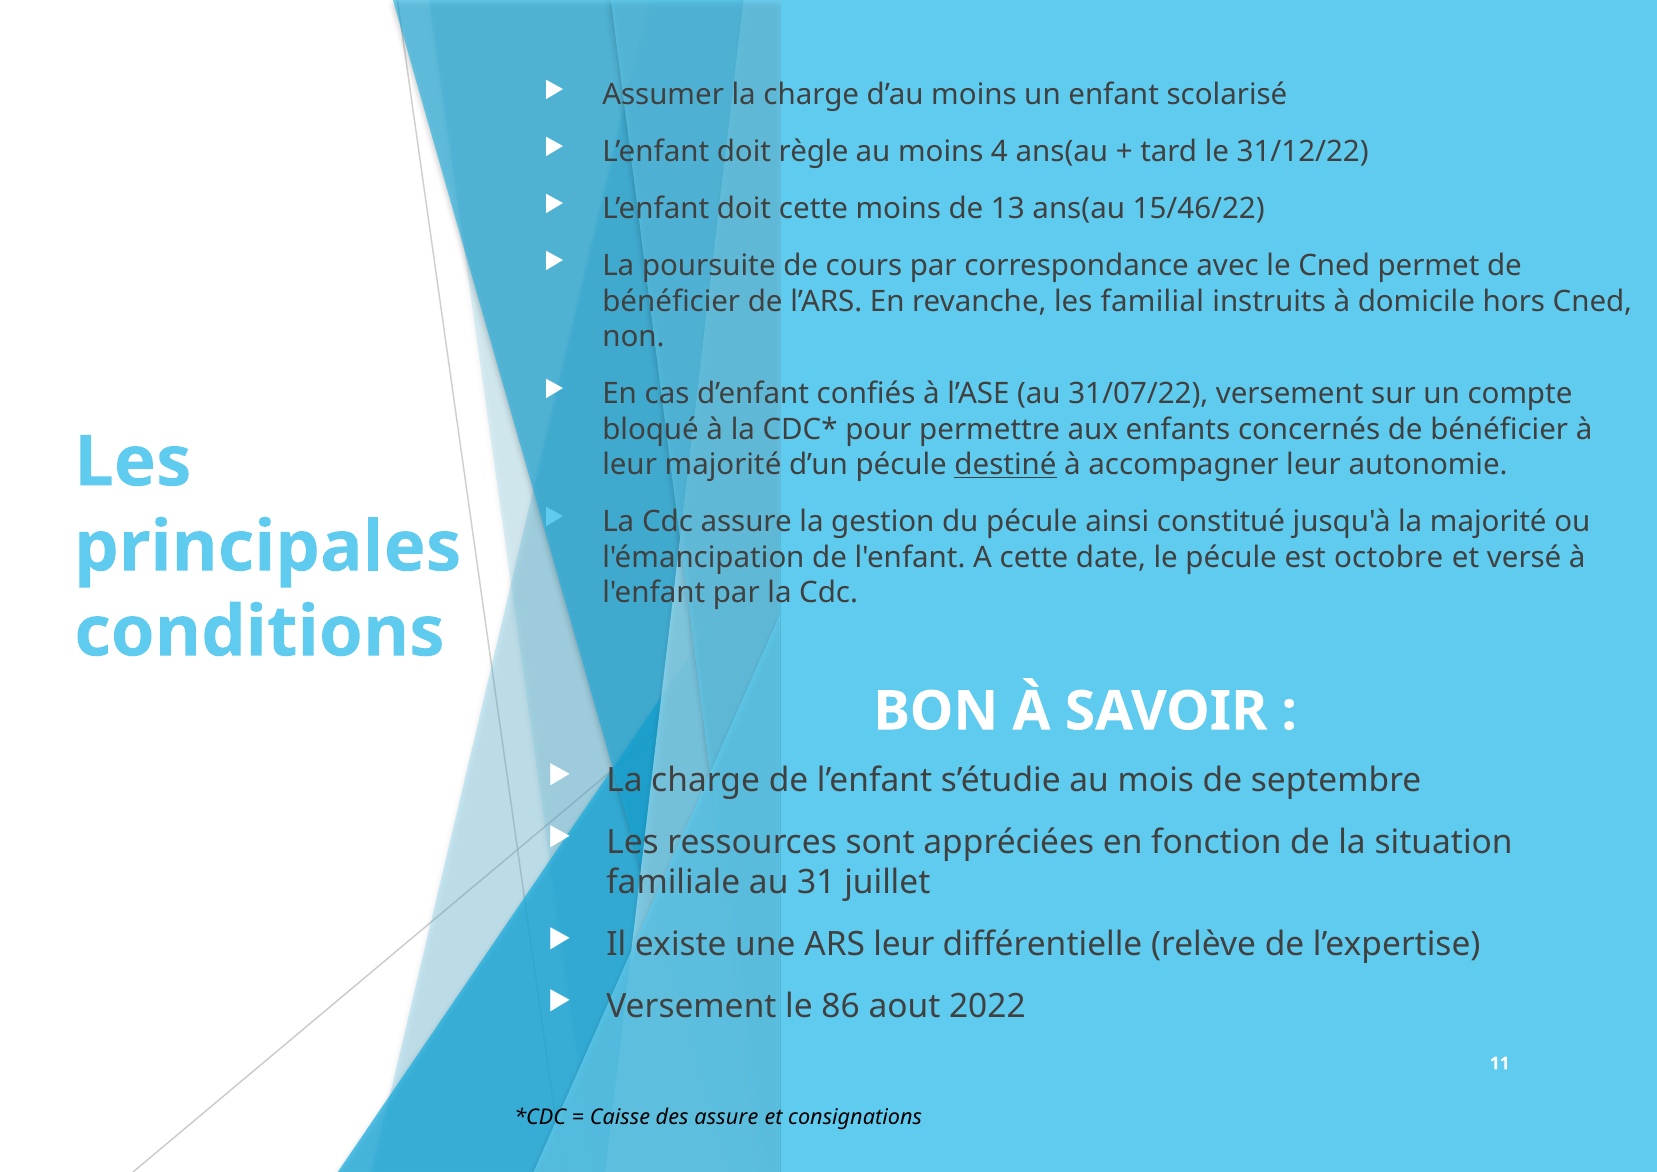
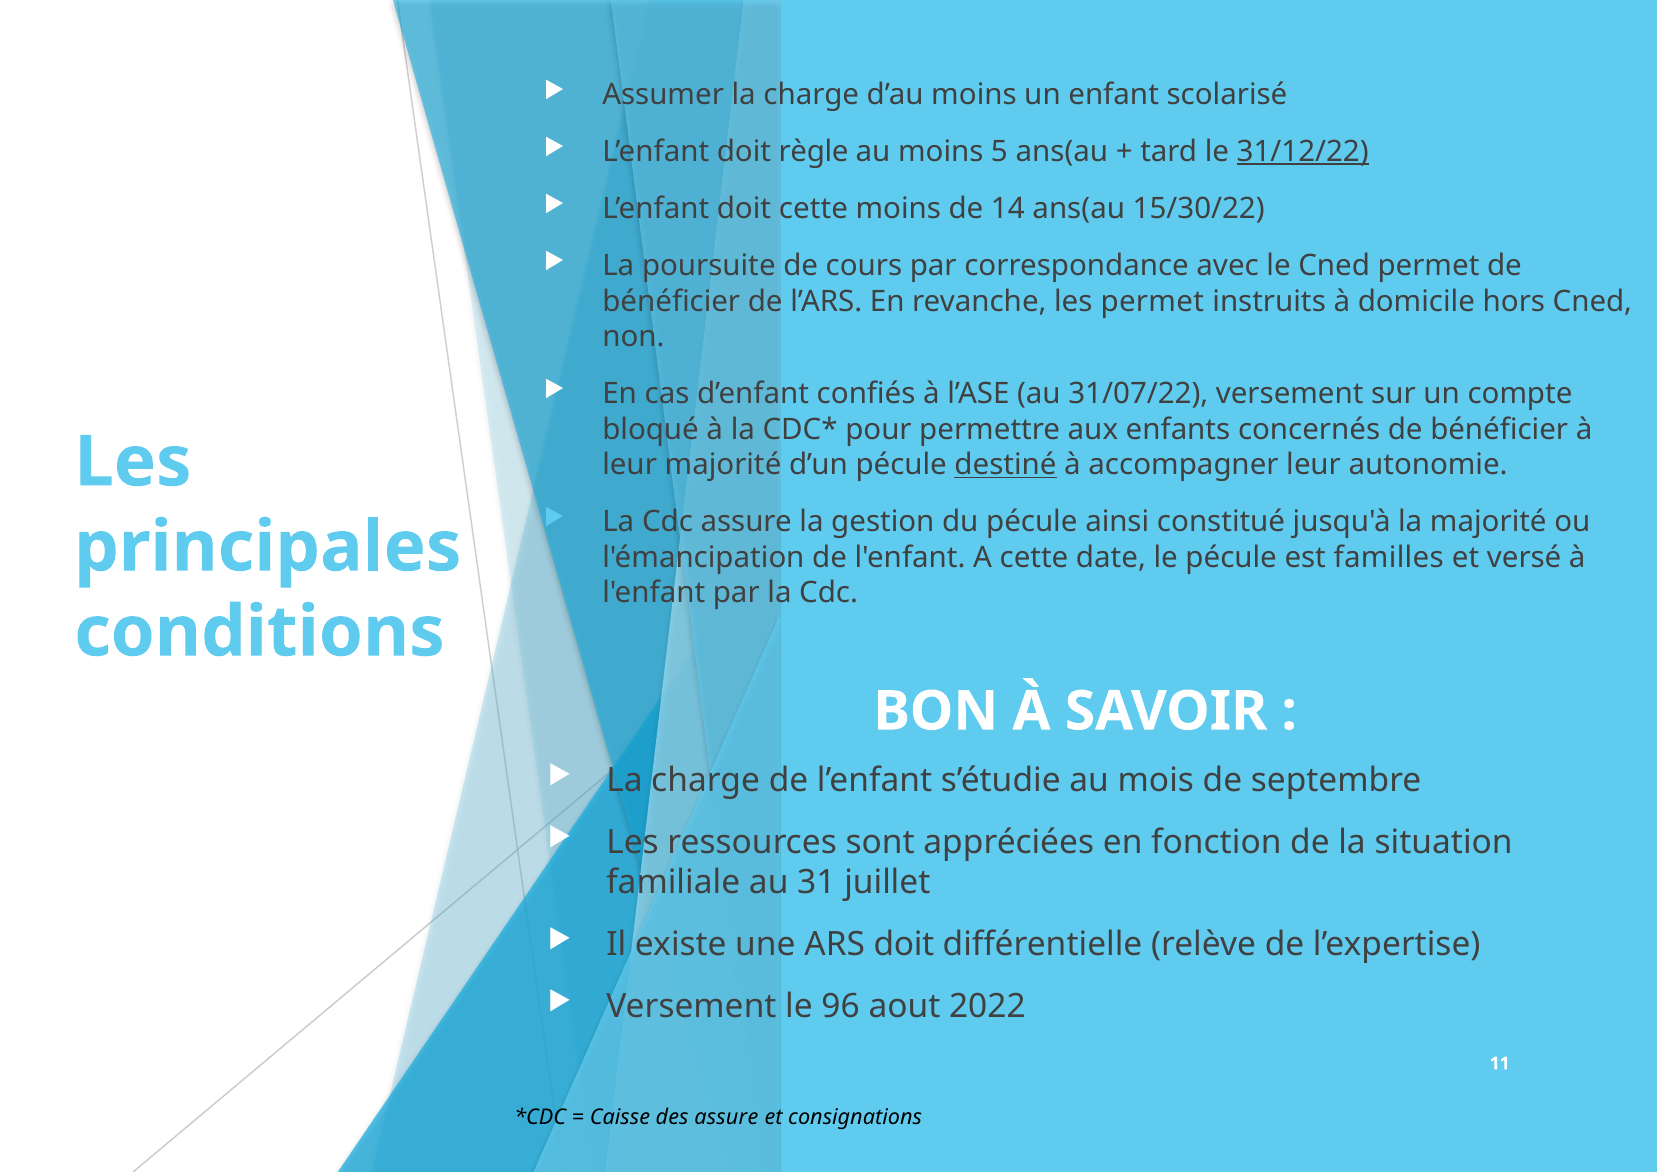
4: 4 -> 5 (999, 152)
31/12/22 underline: none -> present (1303, 152)
13: 13 -> 14 (1008, 209)
15/46/22: 15/46/22 -> 15/30/22 (1199, 209)
les familial: familial -> permet (1152, 301)
octobre: octobre -> familles (1389, 557)
ARS leur: leur -> doit (904, 944)
86: 86 -> 96 (841, 1006)
